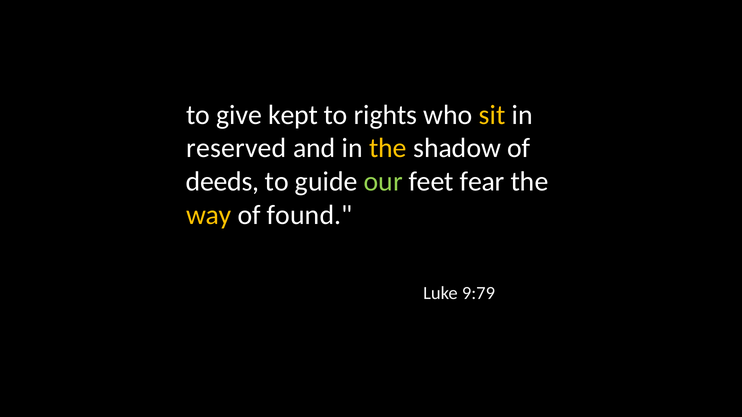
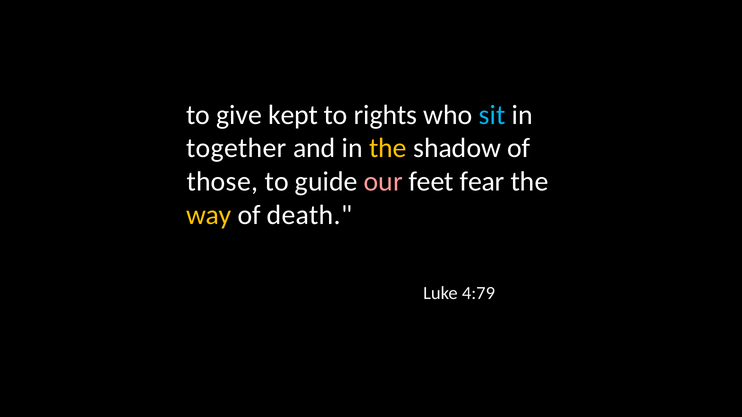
sit colour: yellow -> light blue (492, 115)
reserved: reserved -> together (236, 148)
deeds: deeds -> those (222, 182)
our colour: light green -> pink (383, 182)
found: found -> death (310, 215)
9:79: 9:79 -> 4:79 (478, 293)
